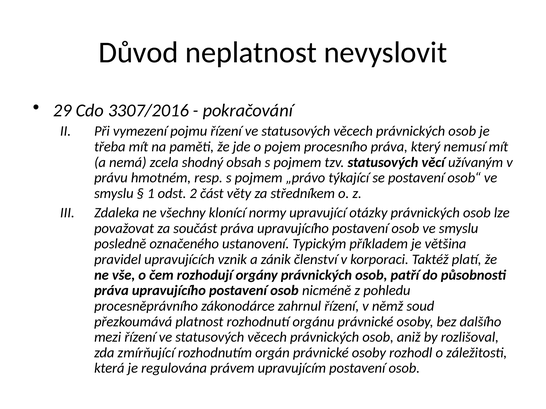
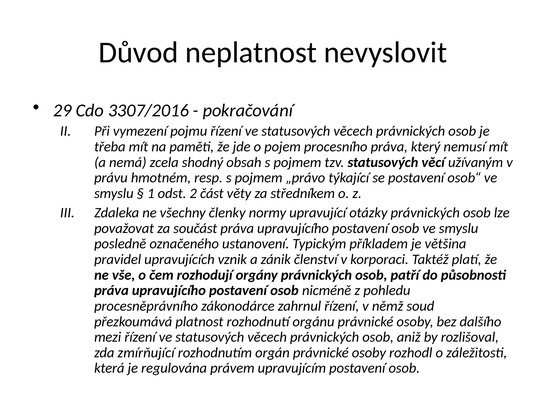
klonící: klonící -> členky (227, 213)
